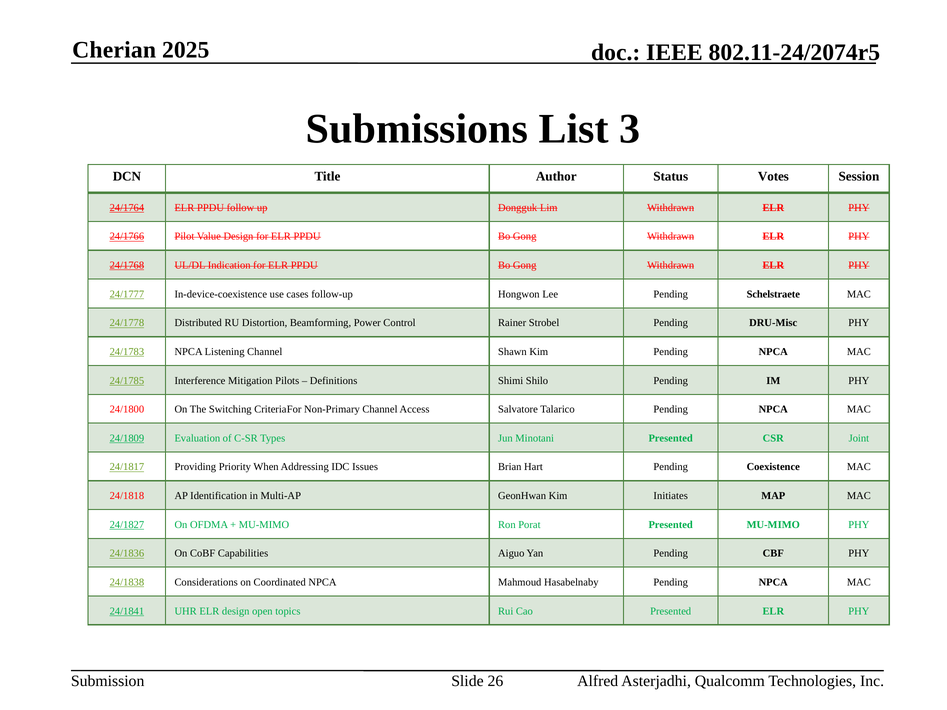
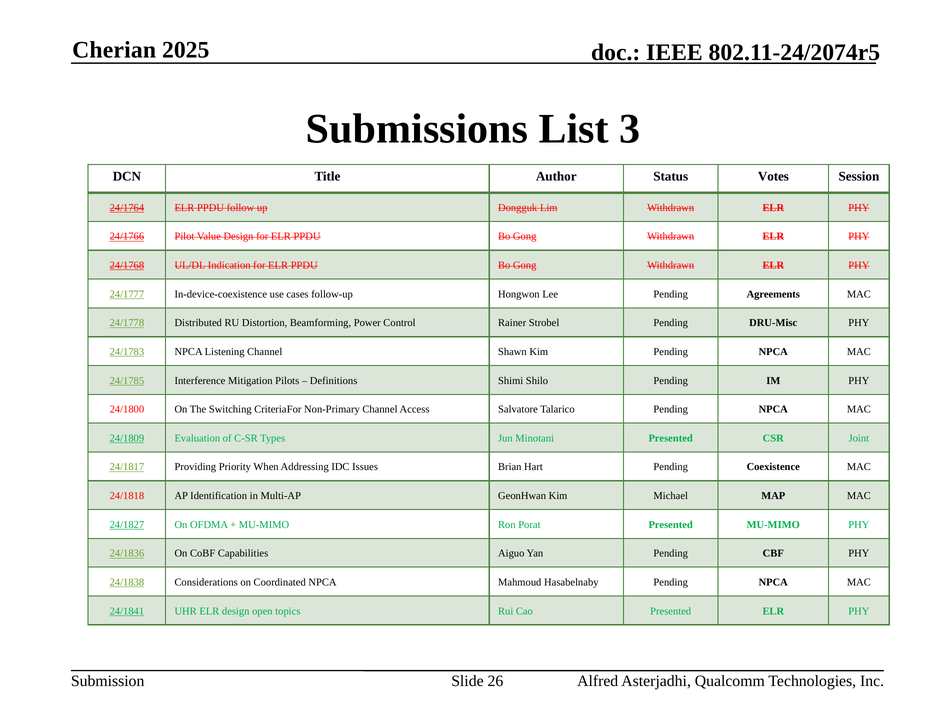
Schelstraete: Schelstraete -> Agreements (773, 294)
Initiates: Initiates -> Michael (671, 496)
